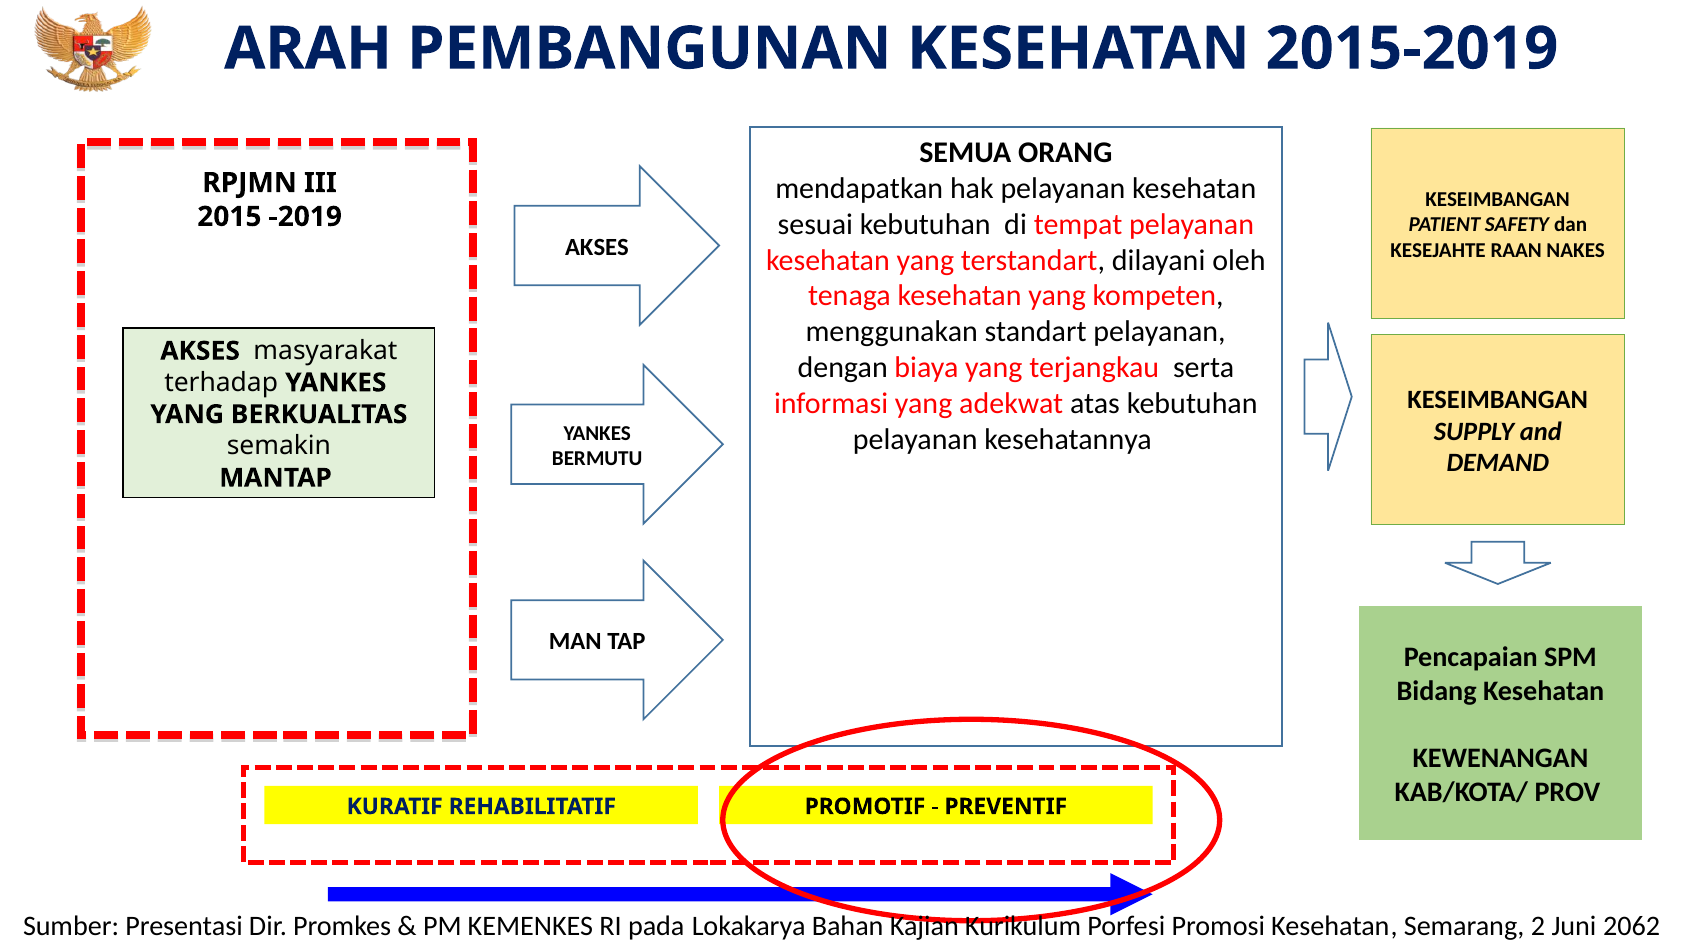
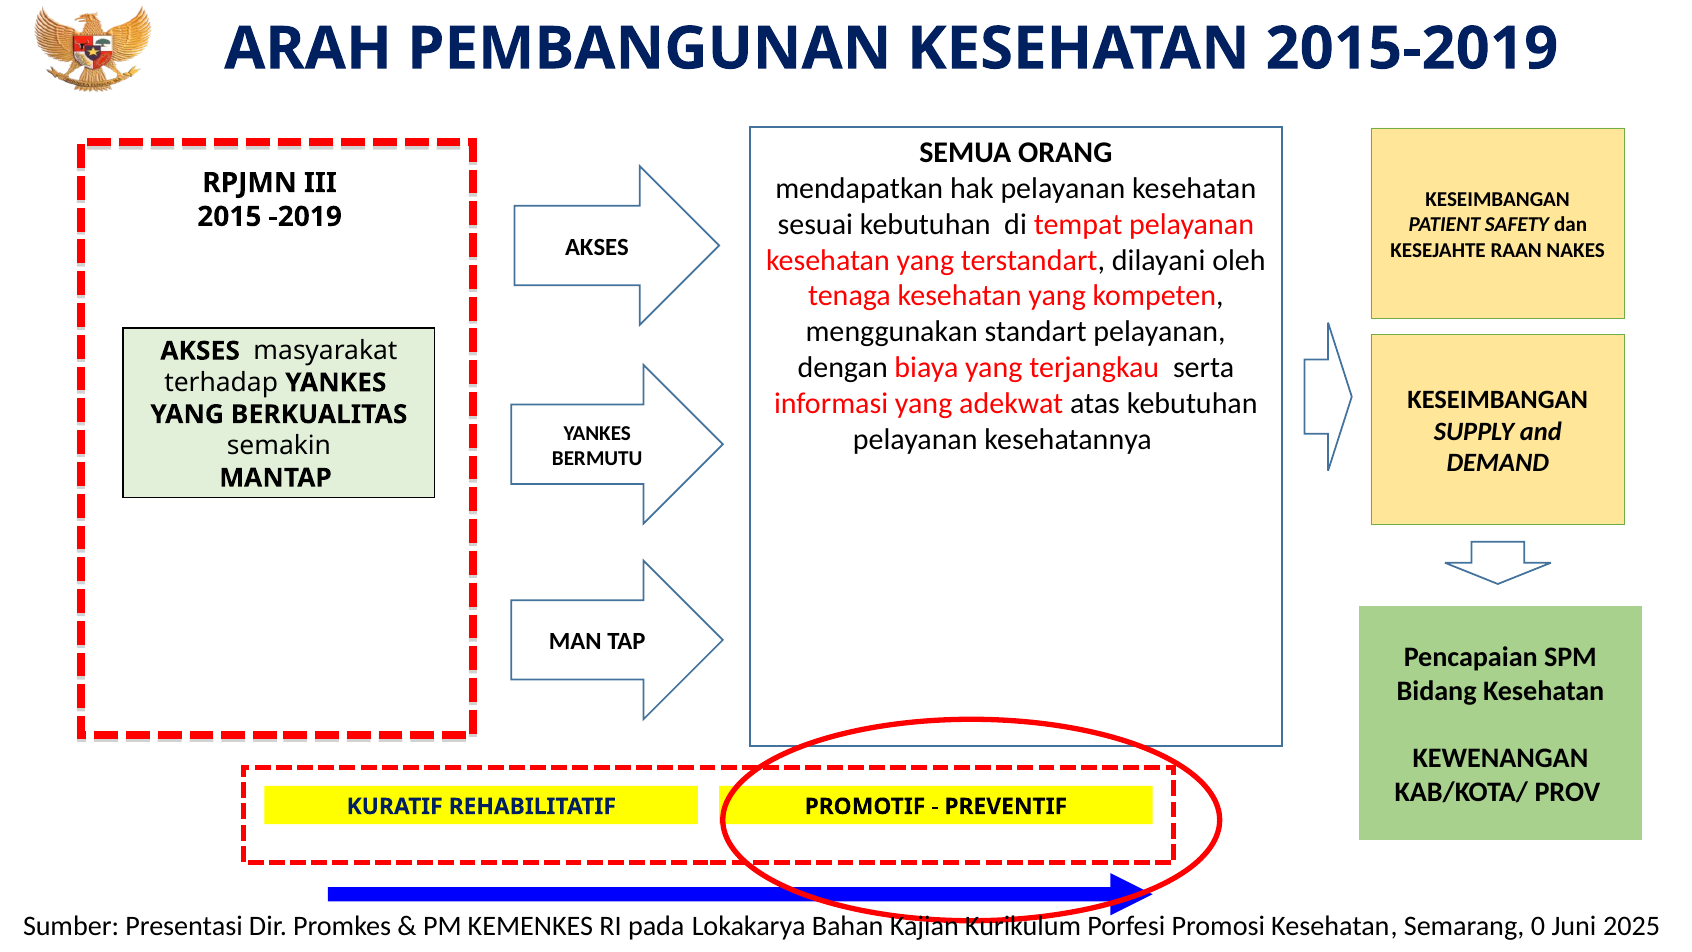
2: 2 -> 0 (1538, 926)
2062: 2062 -> 2025 (1632, 926)
